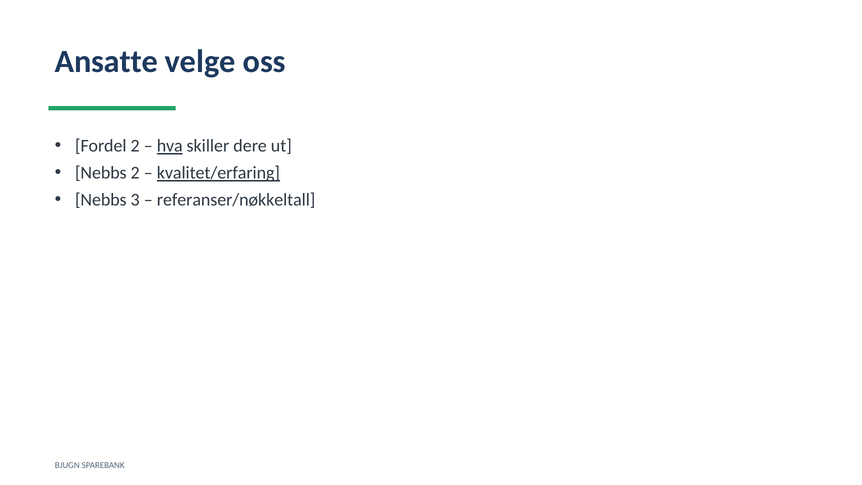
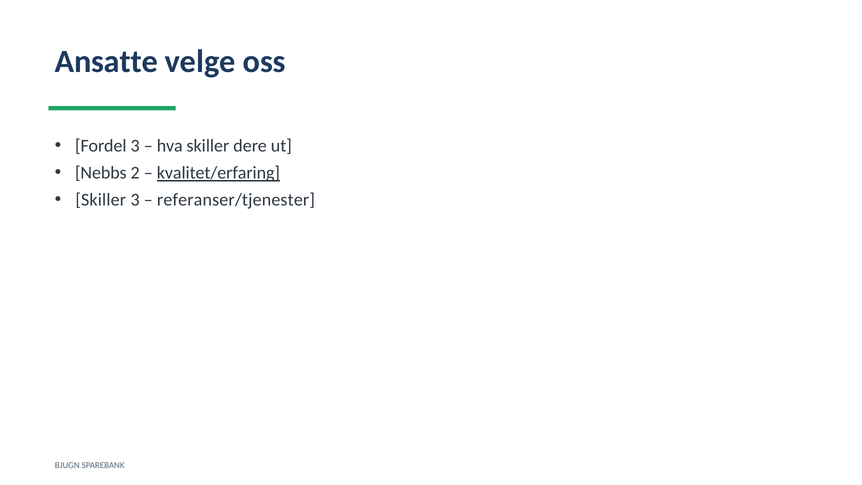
Fordel 2: 2 -> 3 (135, 146)
hva underline: present -> none (170, 146)
Nebbs: Nebbs -> Skiller (101, 200)
referanser/nøkkeltall: referanser/nøkkeltall -> referanser/tjenester (236, 200)
